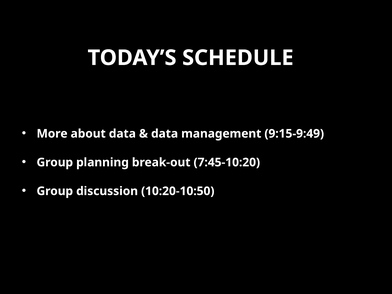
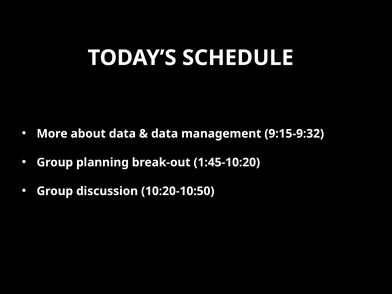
9:15-9:49: 9:15-9:49 -> 9:15-9:32 (294, 134)
7:45-10:20: 7:45-10:20 -> 1:45-10:20 (227, 162)
